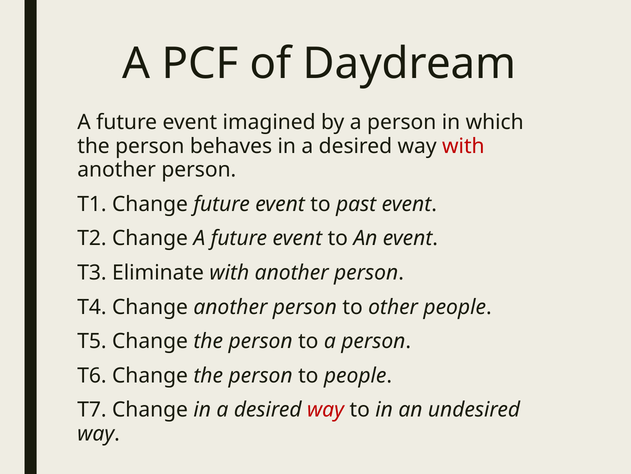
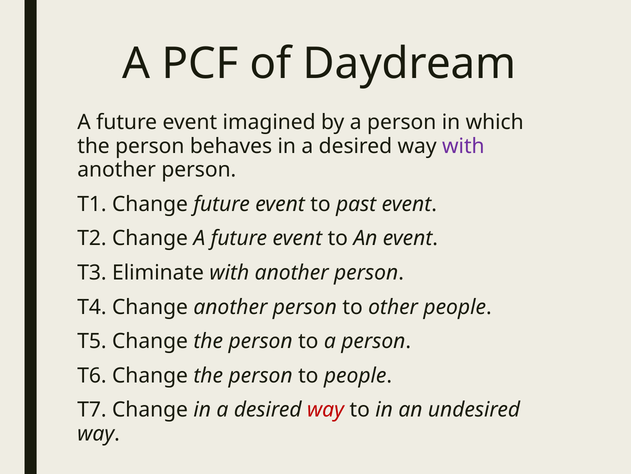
with colour: red -> purple (463, 146)
